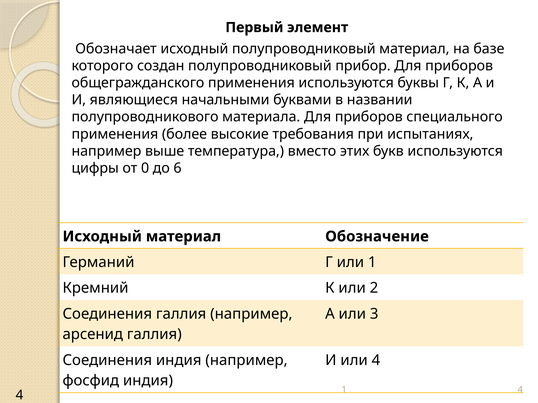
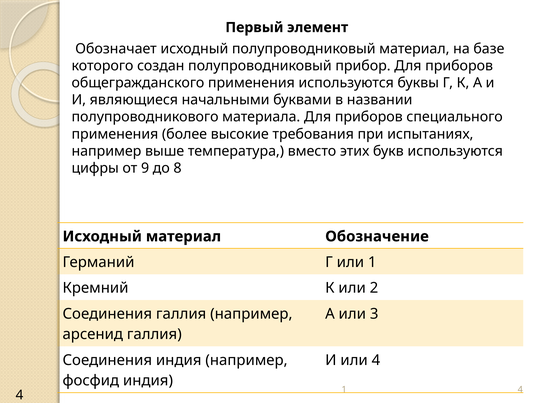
0: 0 -> 9 (145, 168)
6: 6 -> 8 (177, 168)
